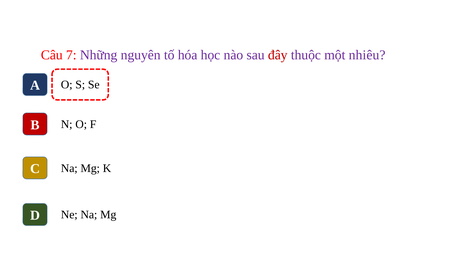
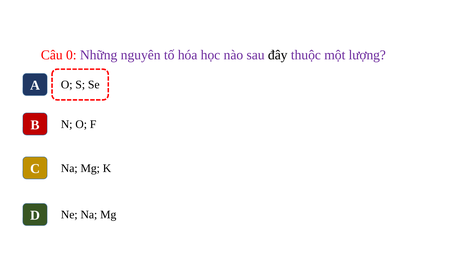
7: 7 -> 0 (71, 55)
đây colour: red -> black (278, 55)
nhiêu: nhiêu -> lượng (367, 55)
